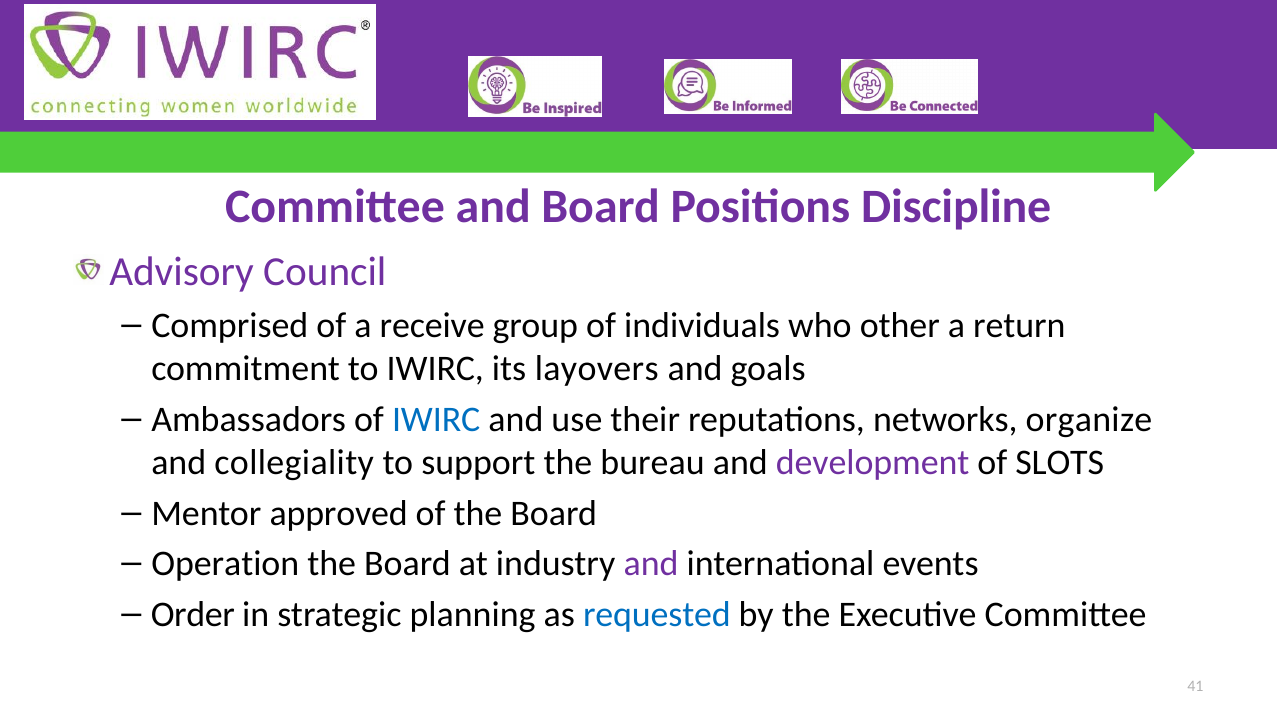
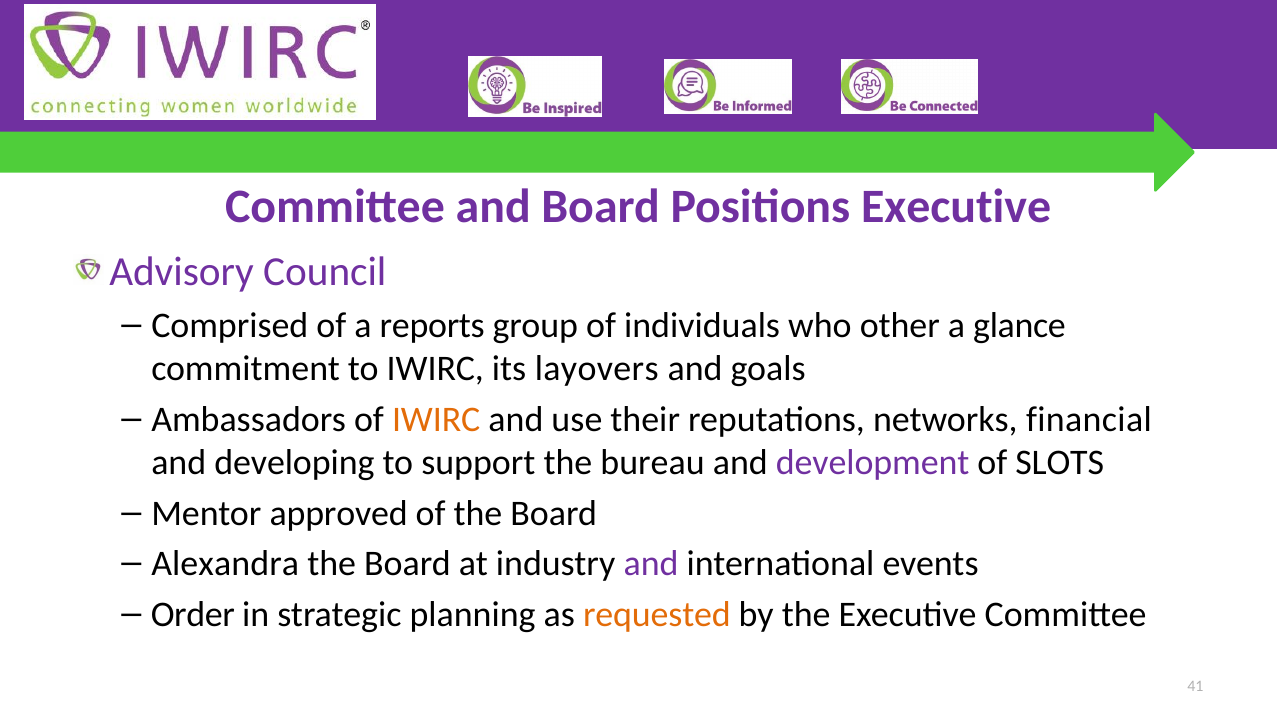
Positions Discipline: Discipline -> Executive (956, 207)
receive: receive -> reports (432, 325)
return: return -> glance (1020, 325)
IWIRC colour: blue -> orange (436, 419)
organize: organize -> financial (1089, 419)
collegiality: collegiality -> developing (294, 462)
Operation: Operation -> Alexandra (225, 564)
requested colour: blue -> orange (657, 614)
